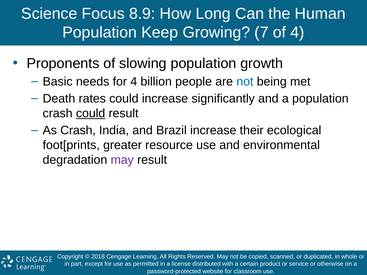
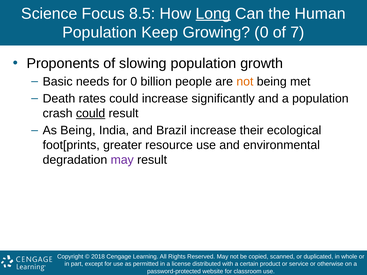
8.9: 8.9 -> 8.5 (142, 14)
Long underline: none -> present (213, 14)
Growing 7: 7 -> 0 (262, 33)
of 4: 4 -> 7 (297, 33)
for 4: 4 -> 0 (134, 82)
not colour: blue -> orange (245, 82)
As Crash: Crash -> Being (78, 131)
